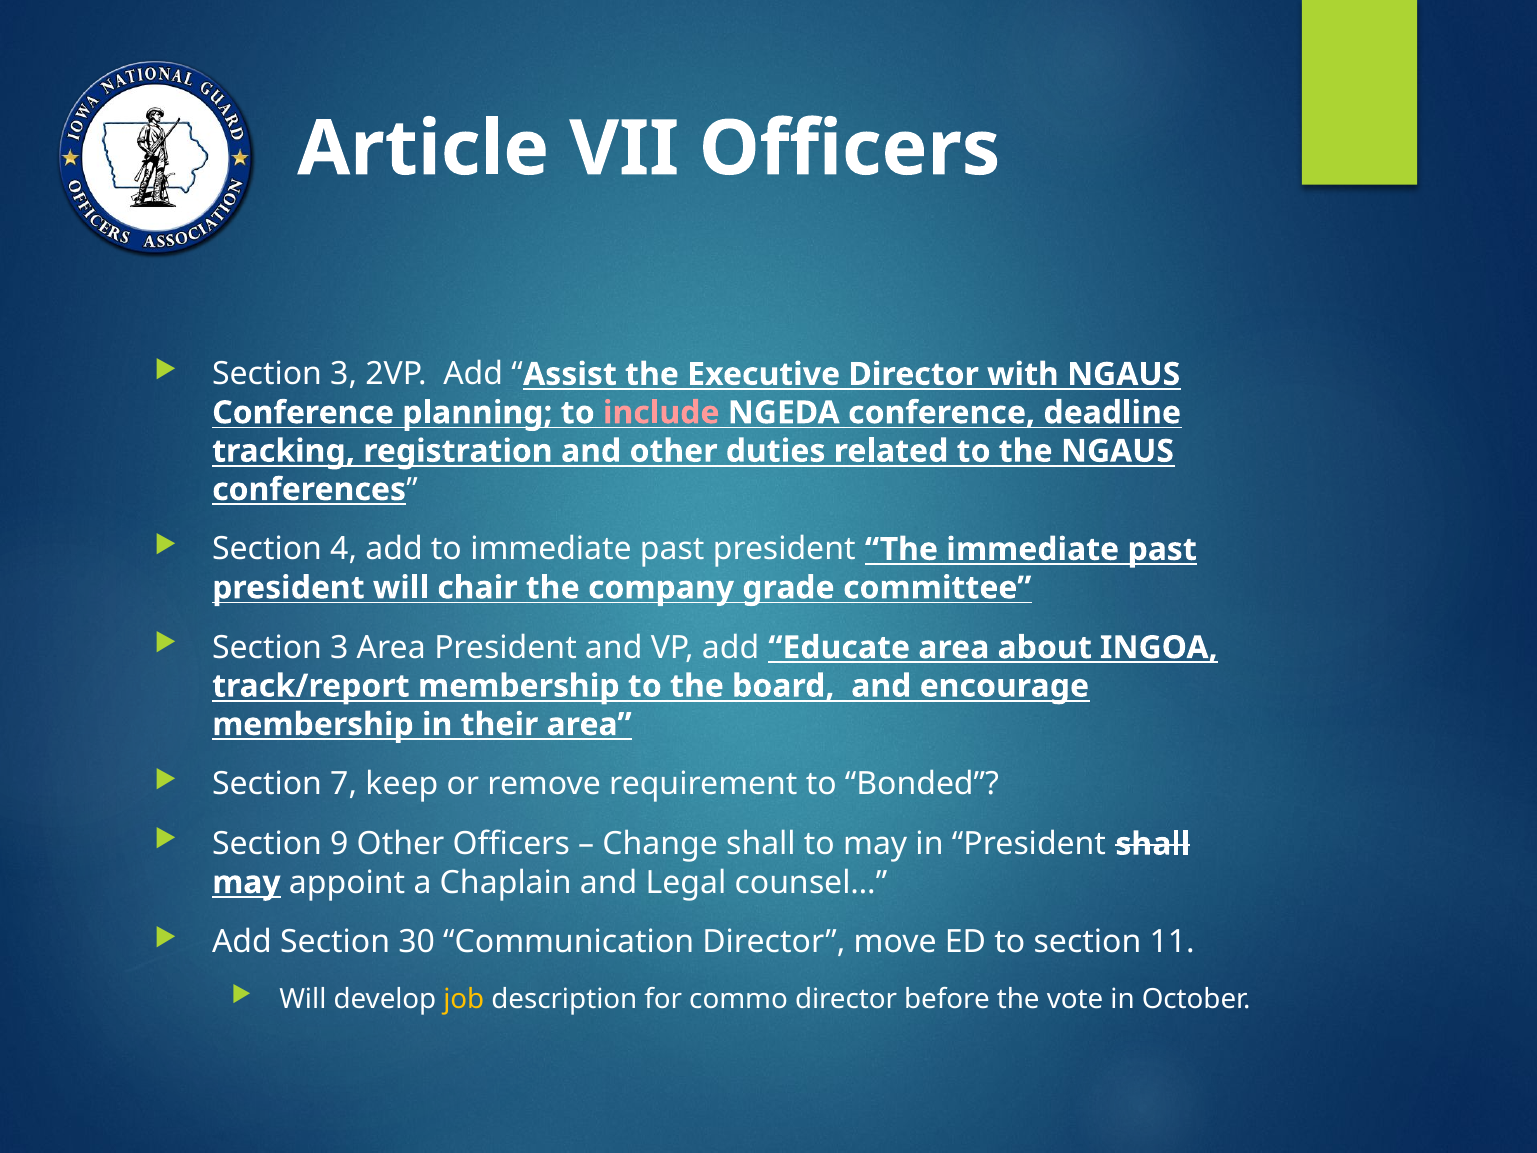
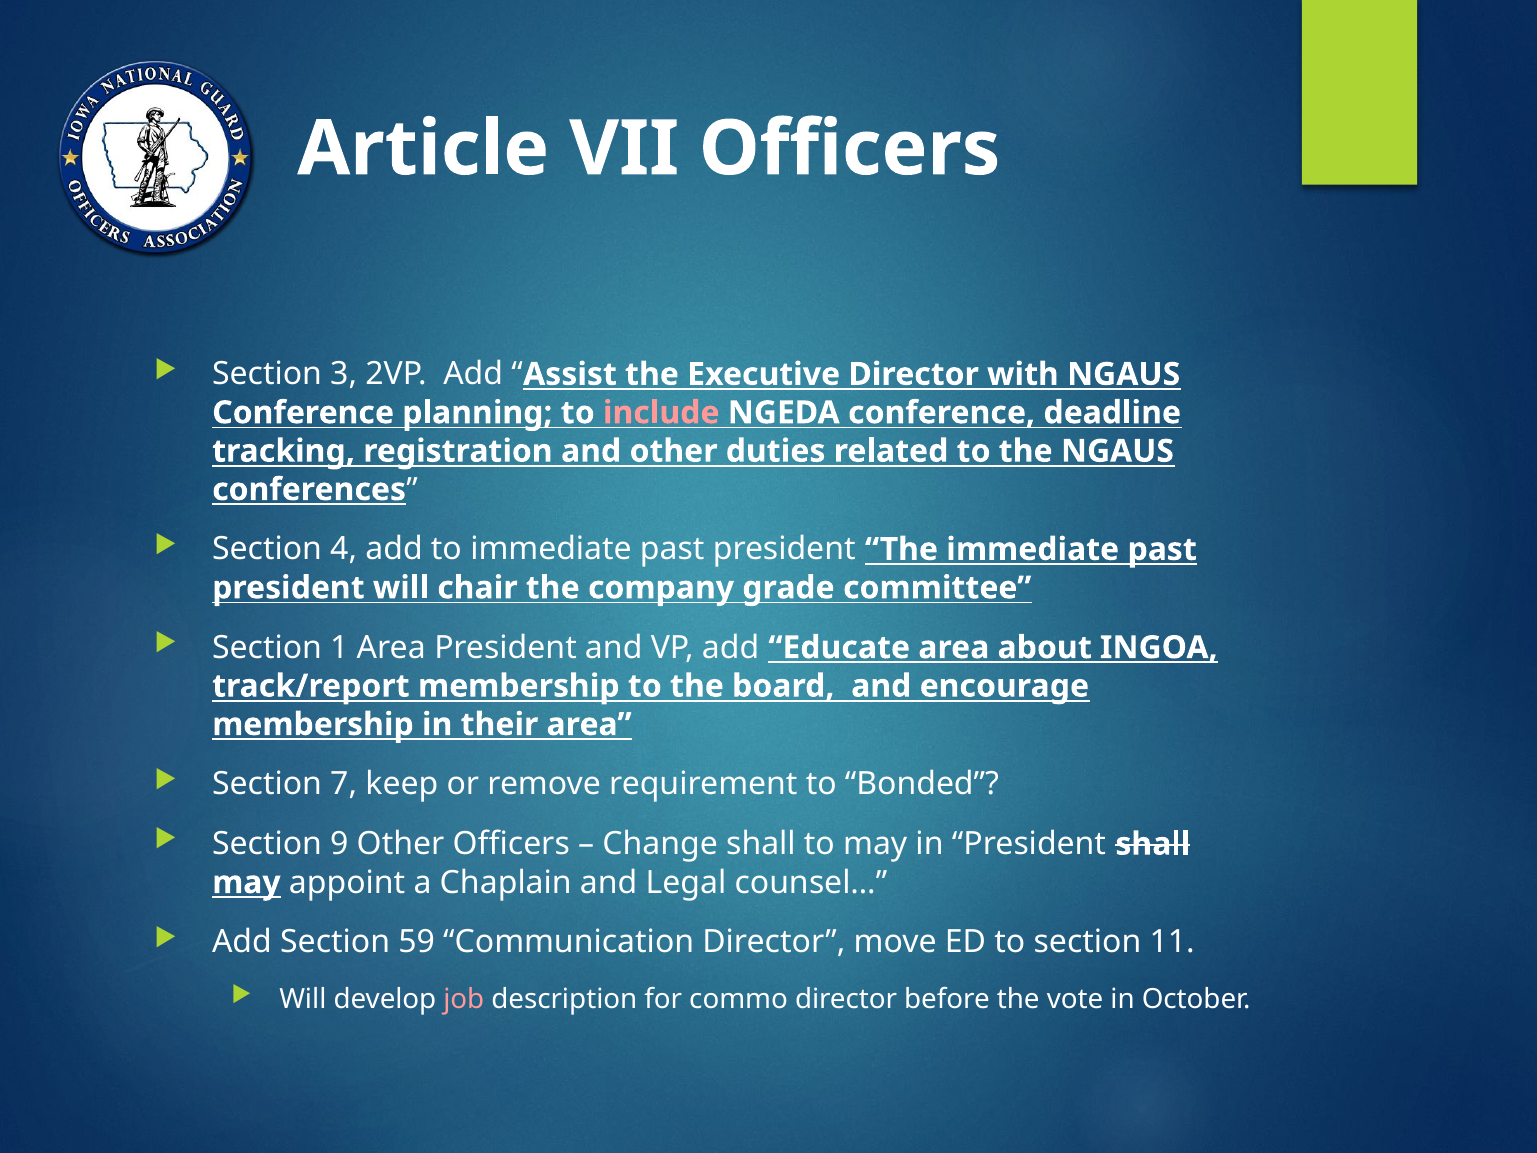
3: 3 -> 1 (339, 648)
30: 30 -> 59 (417, 942)
job colour: yellow -> pink (464, 999)
